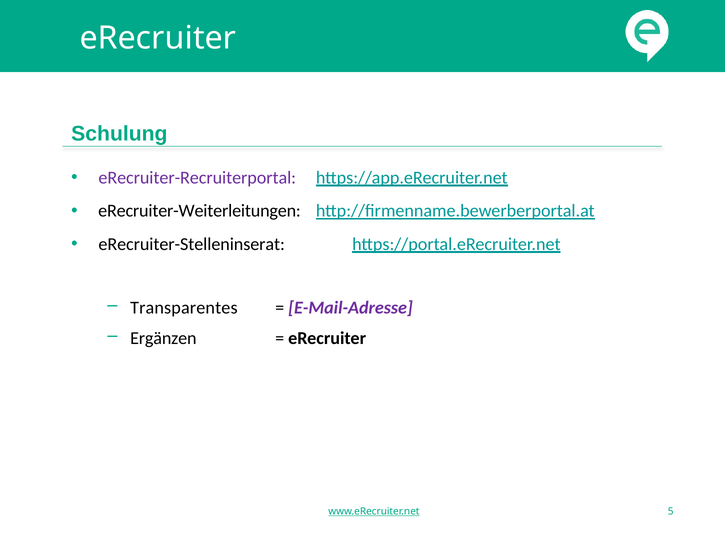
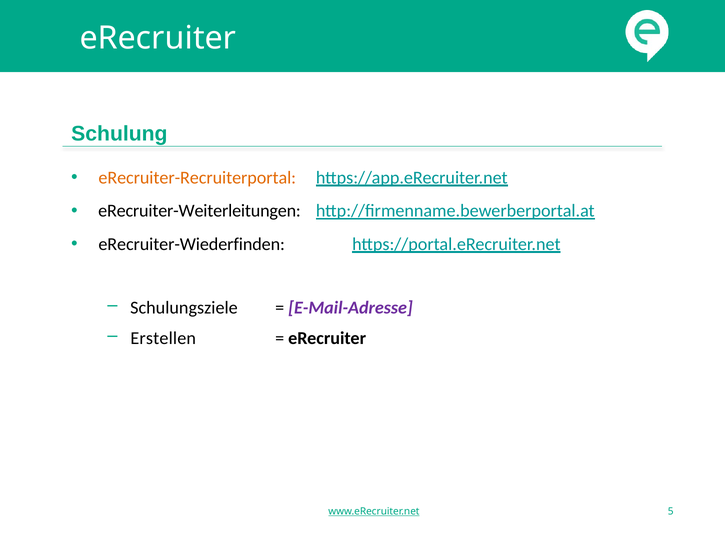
eRecruiter-Recruiterportal colour: purple -> orange (197, 178)
eRecruiter-Stelleninserat: eRecruiter-Stelleninserat -> eRecruiter-Wiederfinden (192, 244)
Transparentes: Transparentes -> Schulungsziele (184, 308)
Ergänzen: Ergänzen -> Erstellen (163, 338)
